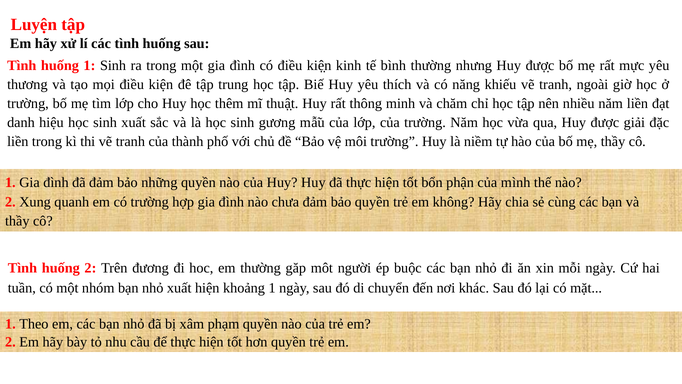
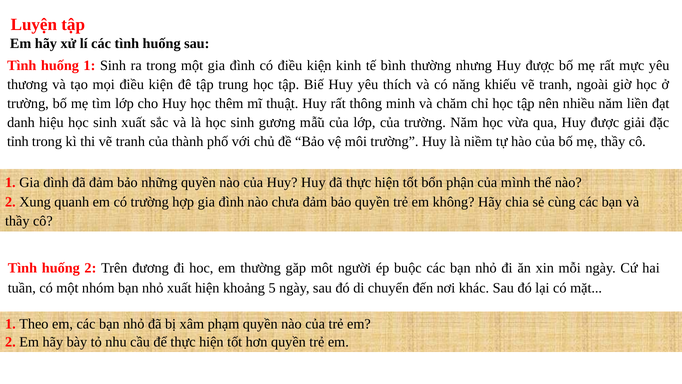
liền: liền -> tỉnh (18, 141)
khoảng 1: 1 -> 5 (272, 288)
